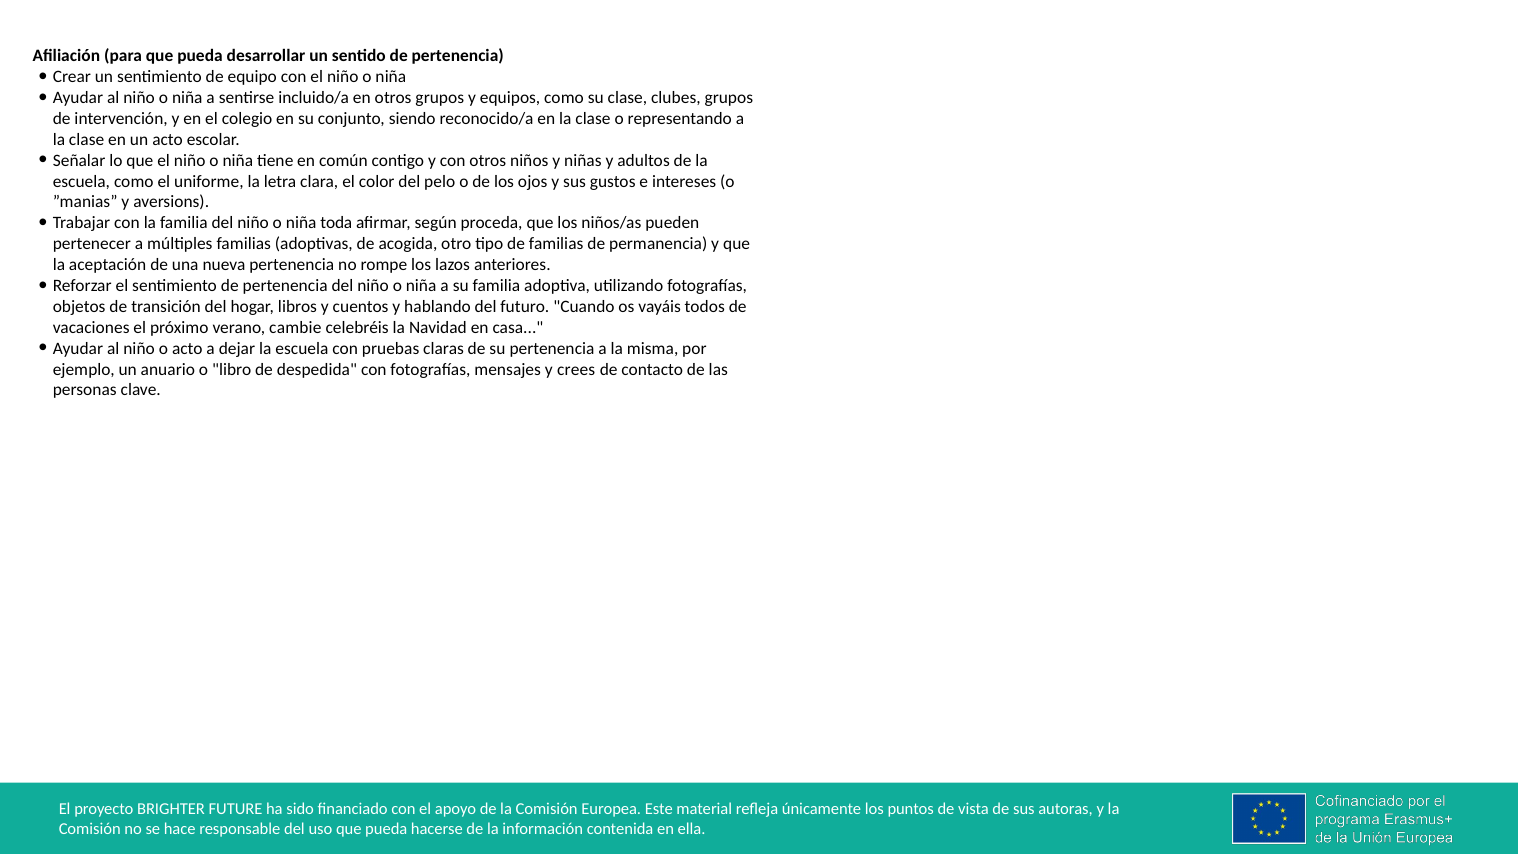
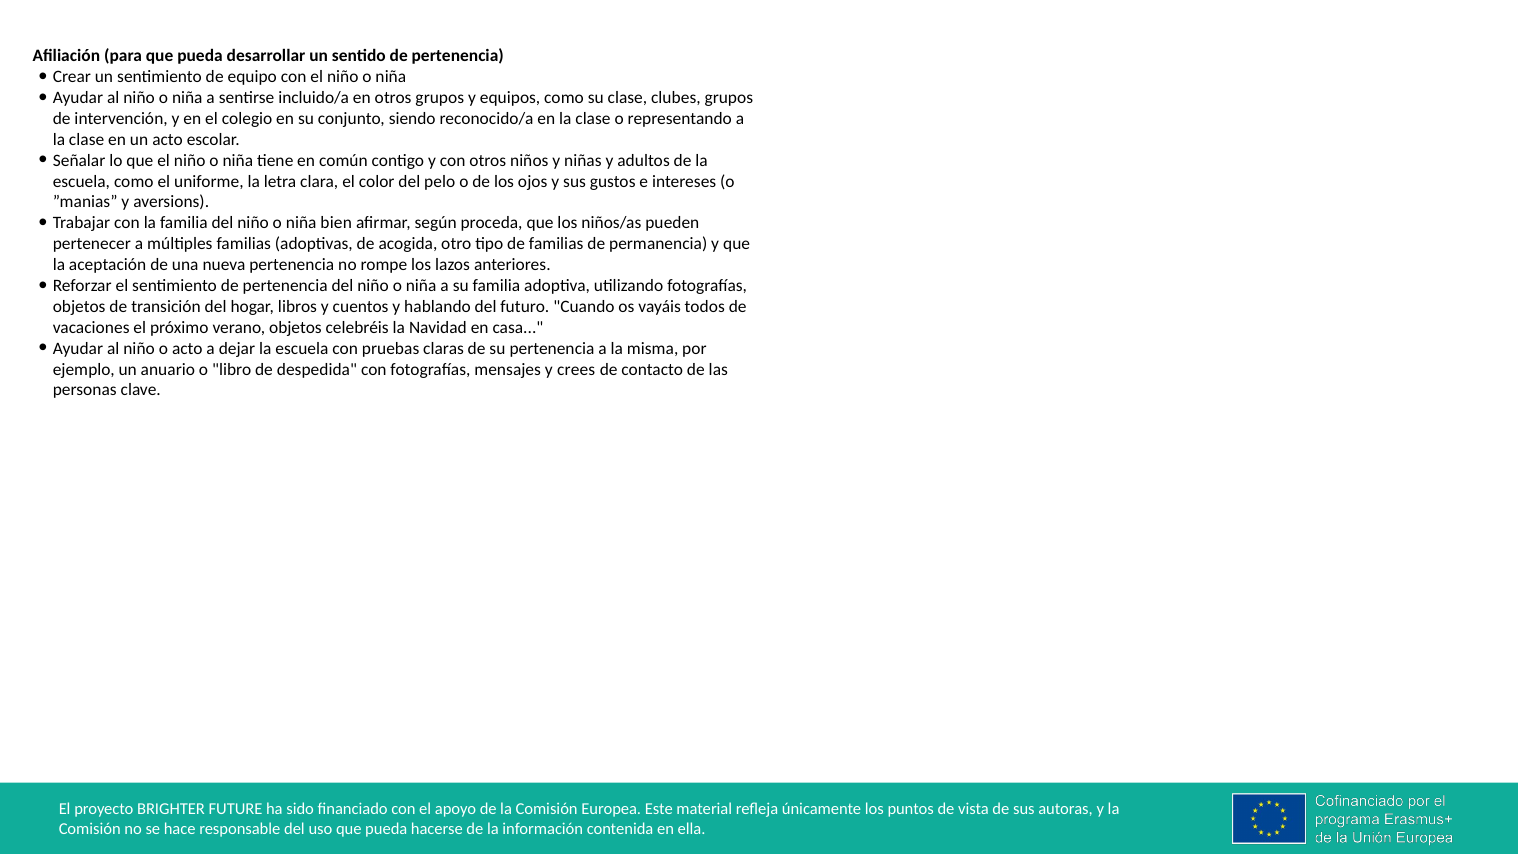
toda: toda -> bien (336, 223)
verano cambie: cambie -> objetos (295, 328)
